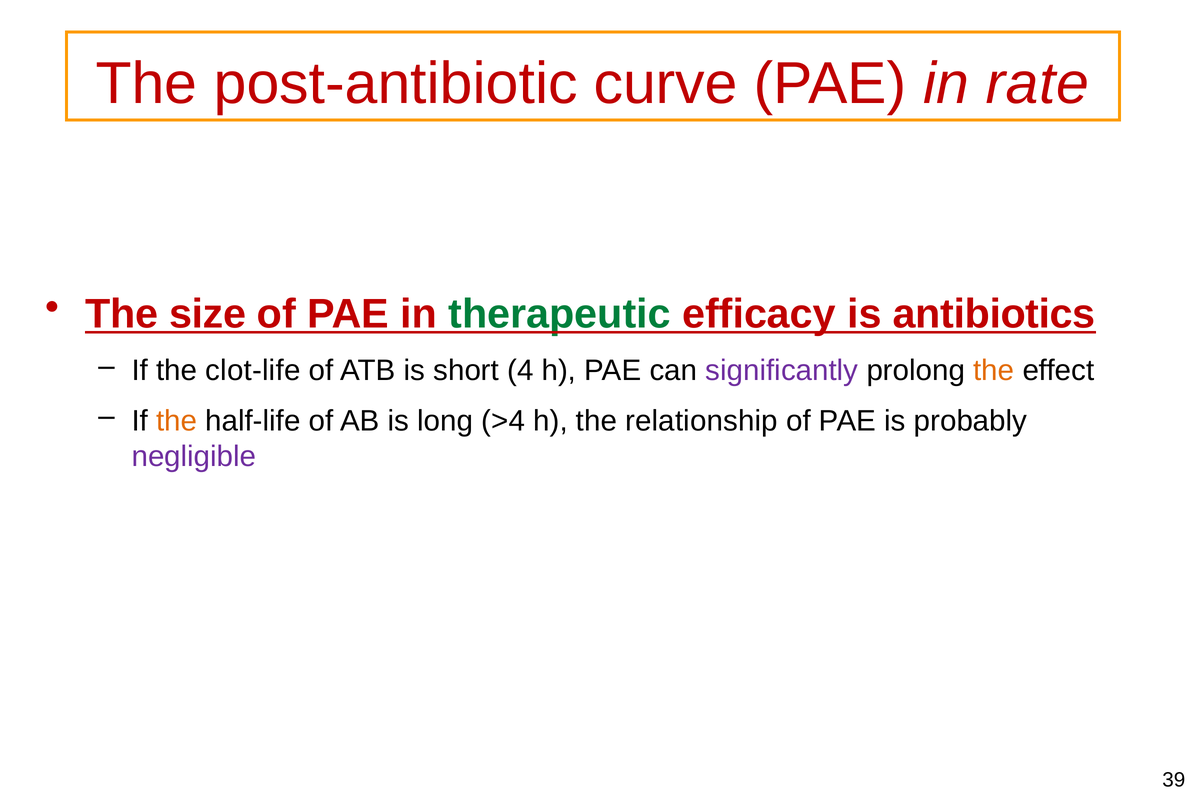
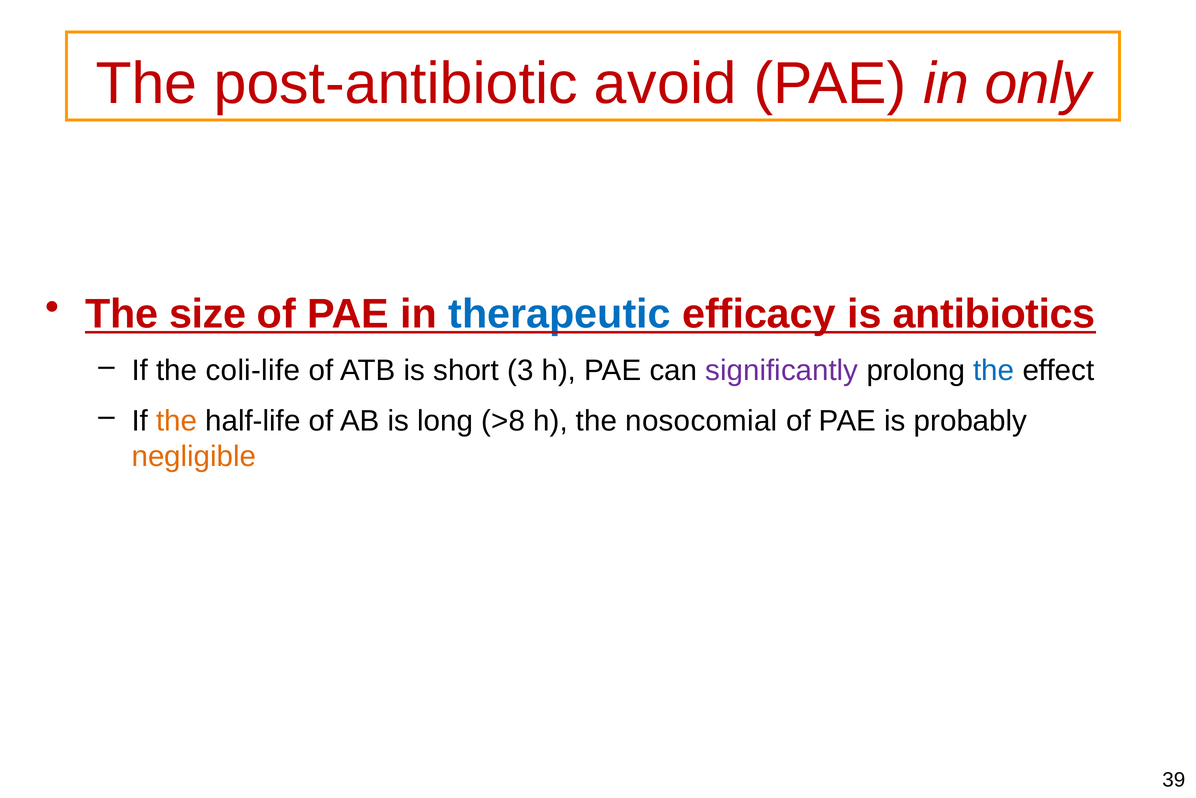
curve: curve -> avoid (665, 84)
rate: rate -> only (1038, 84)
therapeutic colour: green -> blue (560, 314)
clot-life: clot-life -> coli-life (253, 370)
4: 4 -> 3 (520, 370)
the colour: orange -> blue (994, 370)
>4: >4 -> >8 (503, 421)
relationship: relationship -> nosocomial (701, 421)
negligible colour: purple -> orange (194, 456)
